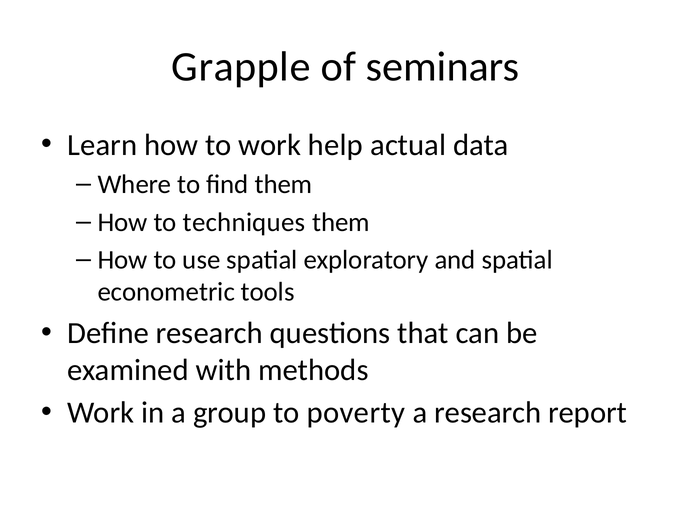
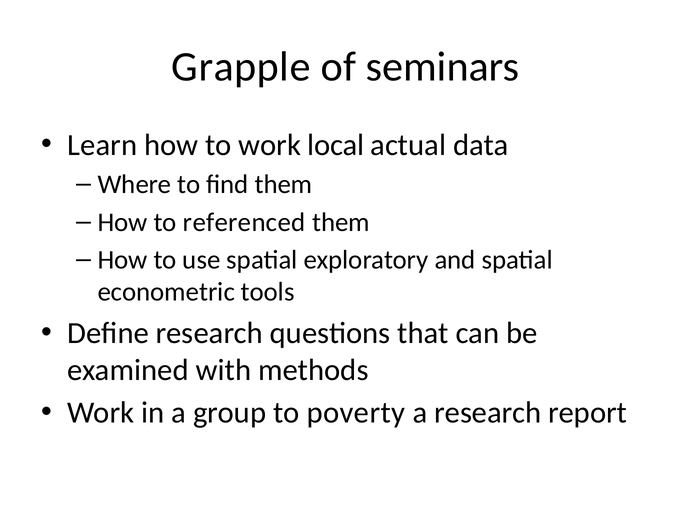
help: help -> local (336, 145)
techniques: techniques -> referenced (244, 222)
